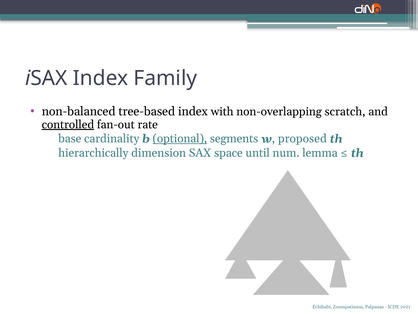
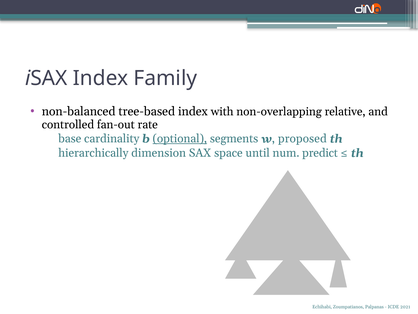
scratch: scratch -> relative (345, 112)
controlled underline: present -> none (68, 124)
lemma: lemma -> predict (320, 153)
